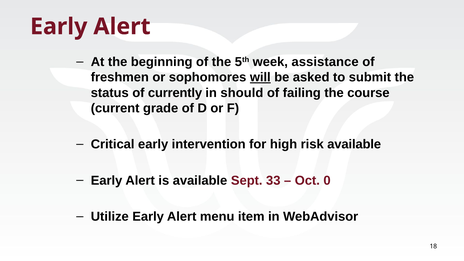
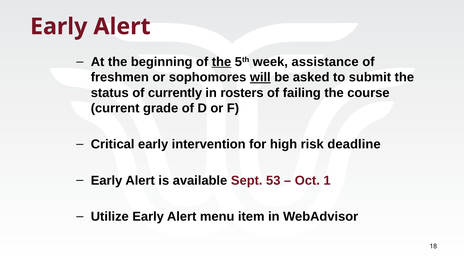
the underline: none -> present (222, 62)
should: should -> rosters (242, 93)
risk available: available -> deadline (354, 144)
33: 33 -> 53 (273, 180)
0: 0 -> 1 (327, 180)
